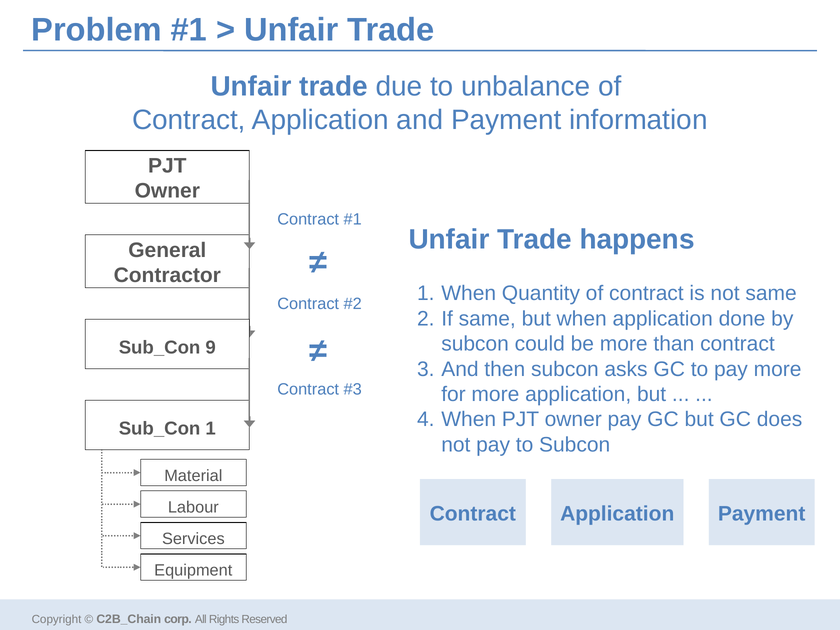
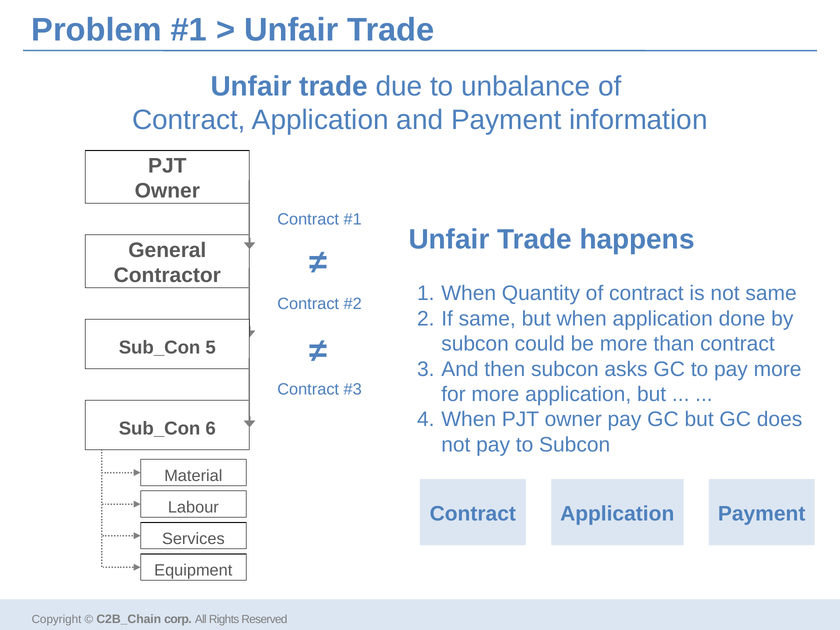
9: 9 -> 5 (211, 348)
Sub_Con 1: 1 -> 6 (211, 429)
